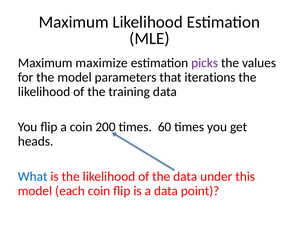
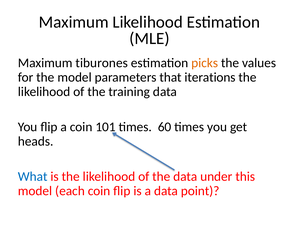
maximize: maximize -> tiburones (102, 63)
picks colour: purple -> orange (205, 63)
200: 200 -> 101 (106, 127)
